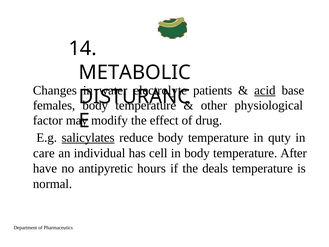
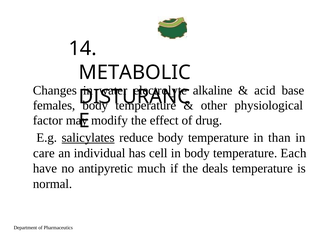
patients: patients -> alkaline (213, 90)
acid underline: present -> none (265, 90)
quty: quty -> than (279, 138)
After: After -> Each (293, 153)
hours: hours -> much (152, 168)
